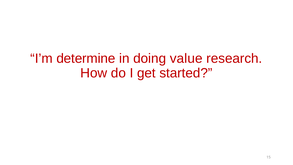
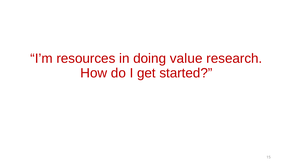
determine: determine -> resources (86, 58)
